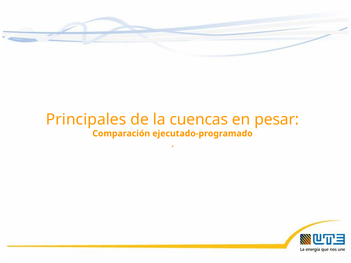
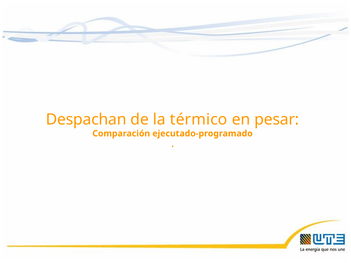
Principales: Principales -> Despachan (86, 119)
cuencas: cuencas -> térmico (199, 119)
